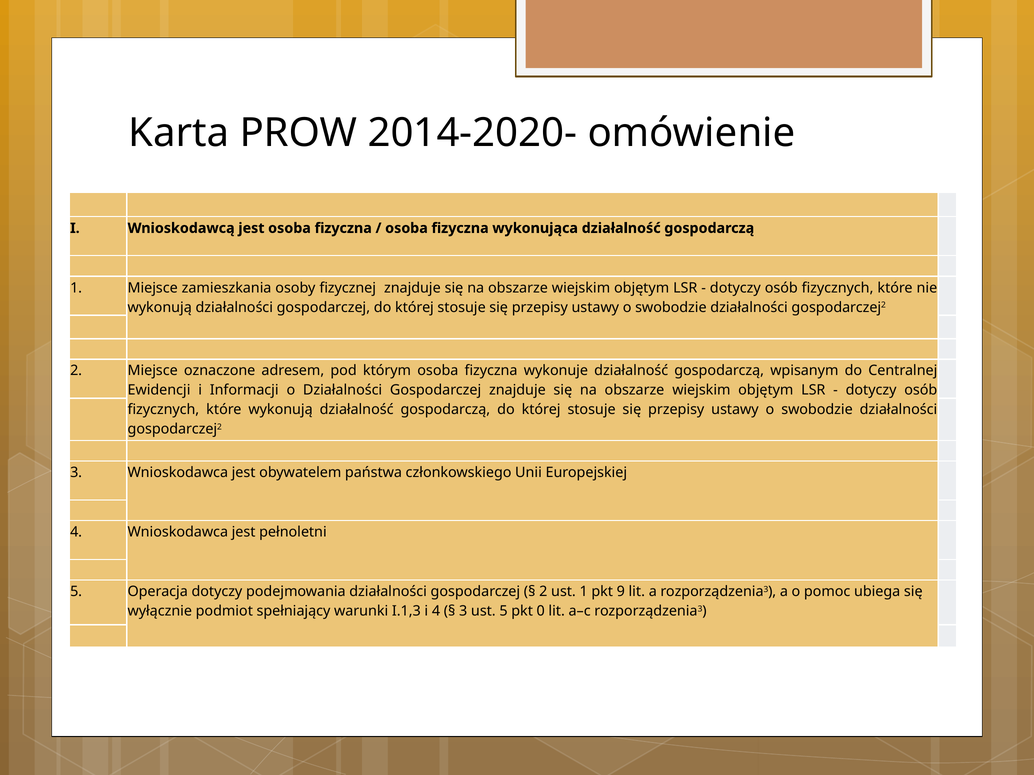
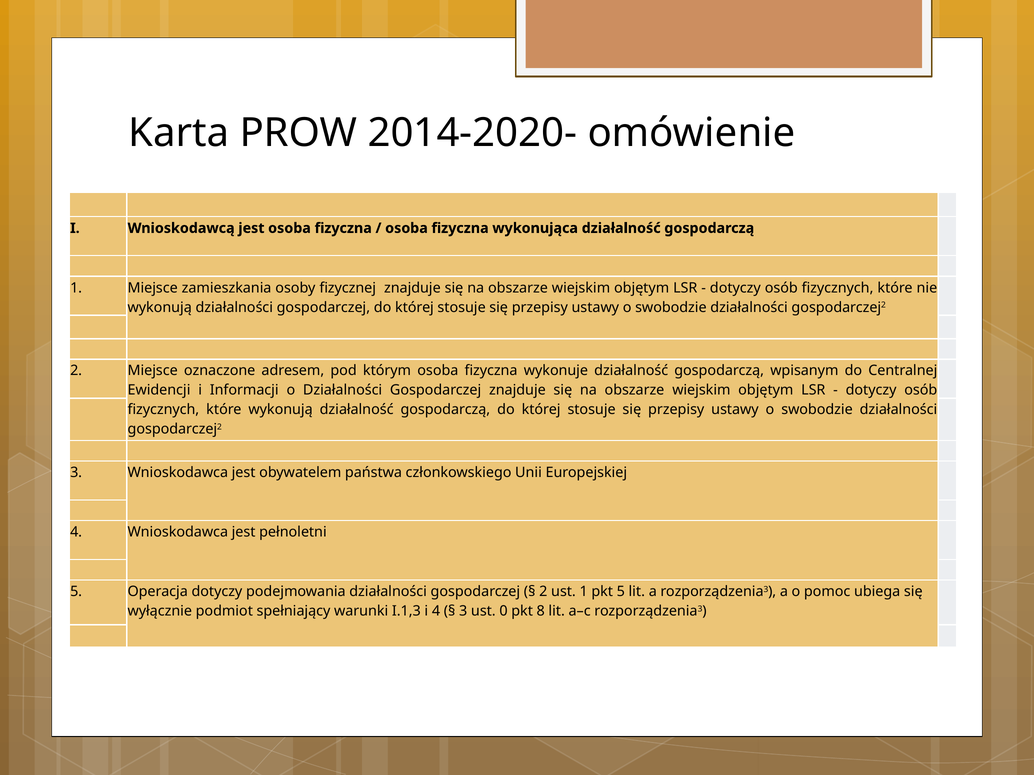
pkt 9: 9 -> 5 (621, 592)
ust 5: 5 -> 0 (504, 612)
0: 0 -> 8 (541, 612)
